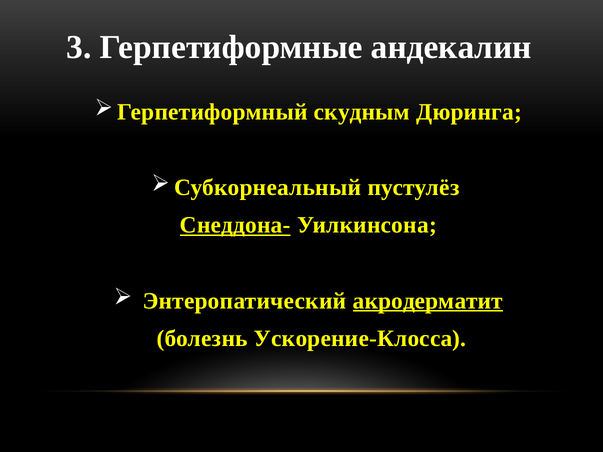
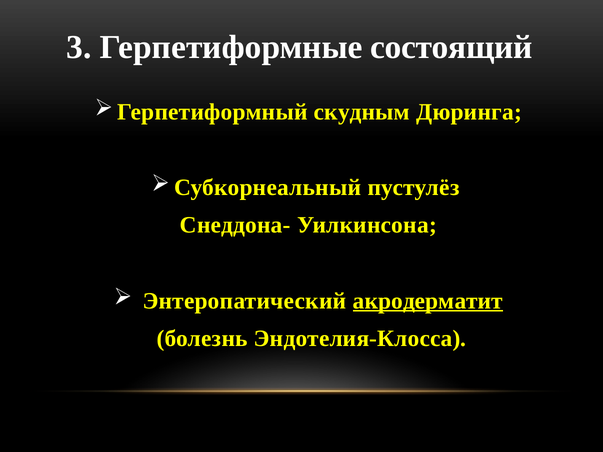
андекалин: андекалин -> состоящий (451, 47)
Снеддона- underline: present -> none (235, 225)
Ускорение-Клосса: Ускорение-Клосса -> Эндотелия-Клосса (360, 339)
